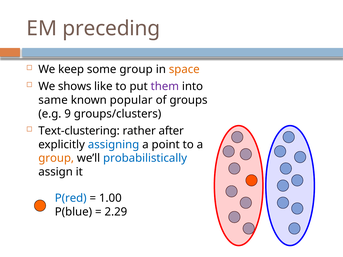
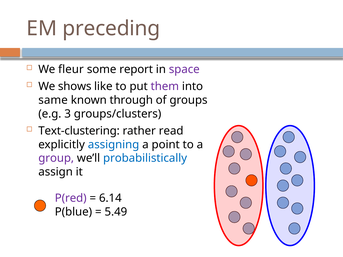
keep: keep -> fleur (71, 69)
some group: group -> report (136, 69)
space colour: orange -> purple (184, 69)
popular: popular -> through (131, 100)
9: 9 -> 3 (68, 114)
after: after -> read (171, 131)
group colour: orange -> purple (56, 158)
P(red colour: blue -> purple (71, 198)
1.00: 1.00 -> 6.14 (110, 198)
2.29: 2.29 -> 5.49 (116, 212)
